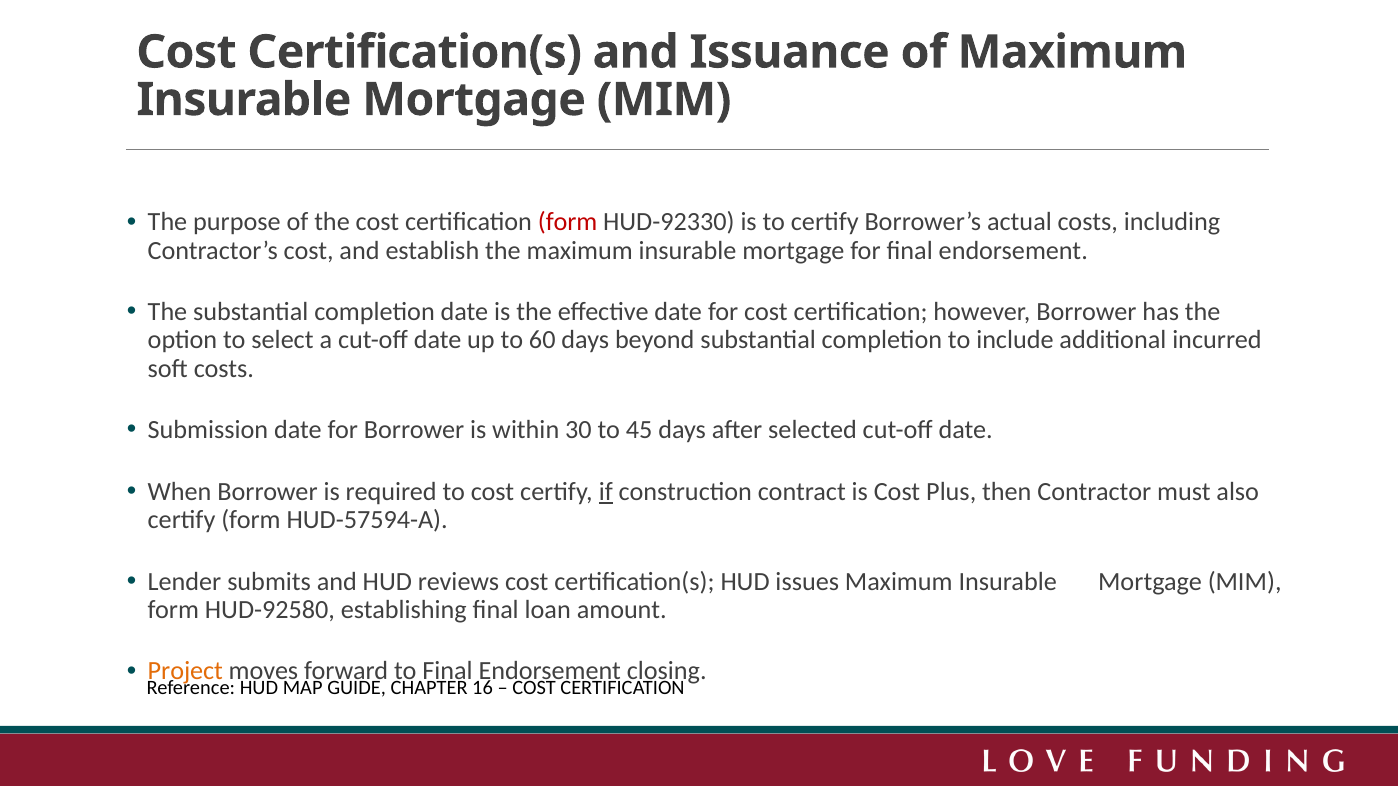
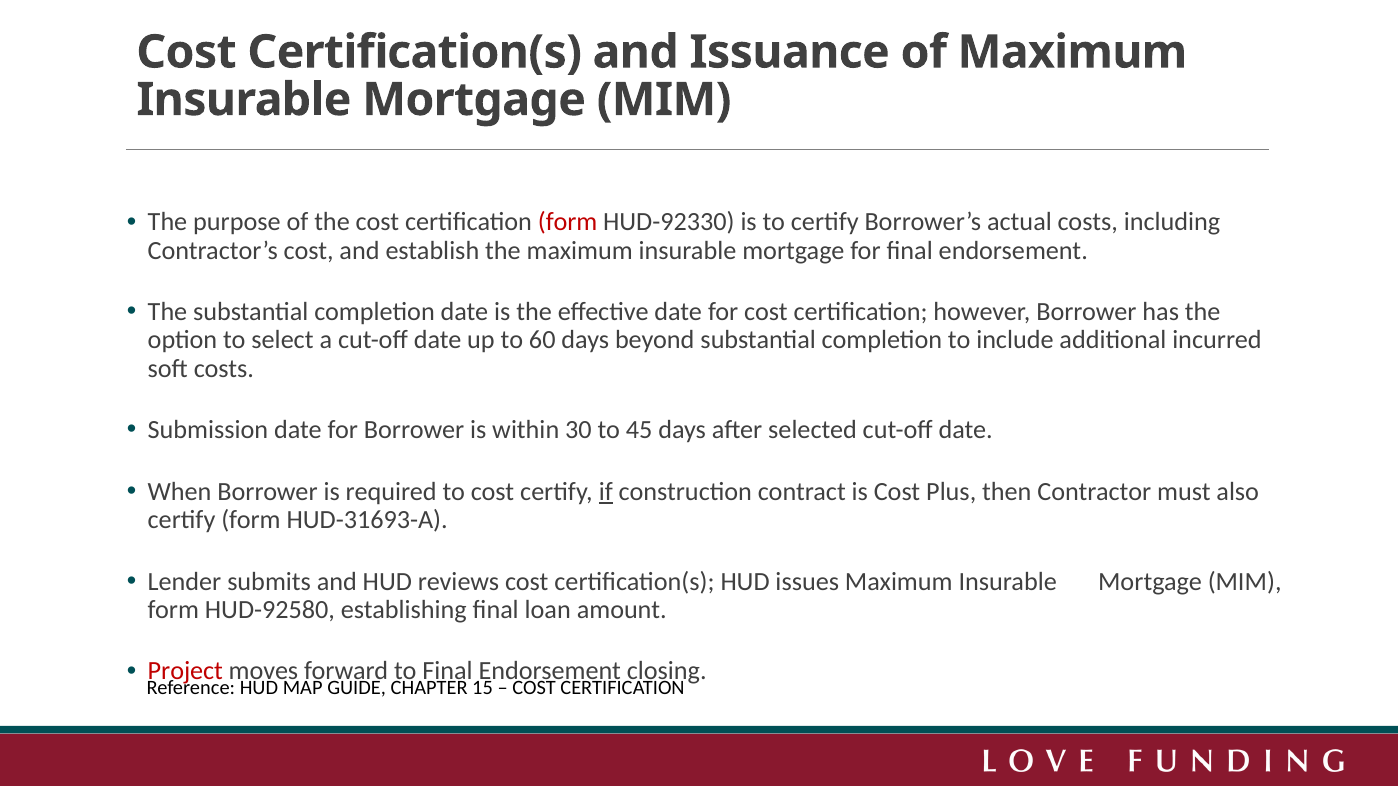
HUD-57594-A: HUD-57594-A -> HUD-31693-A (367, 520)
Project colour: orange -> red (185, 672)
16: 16 -> 15 (483, 688)
